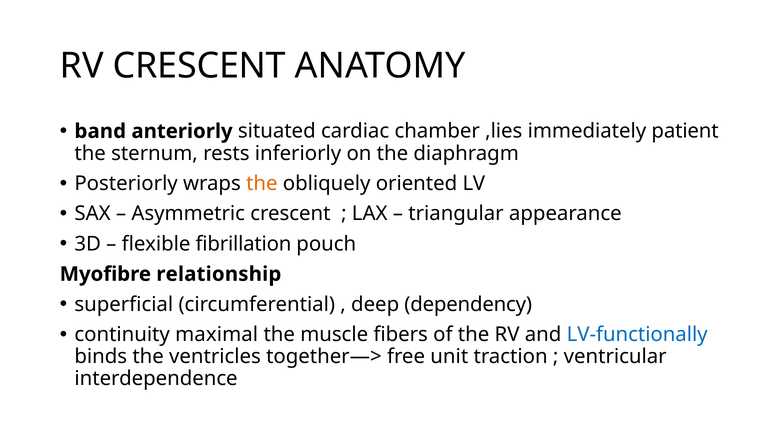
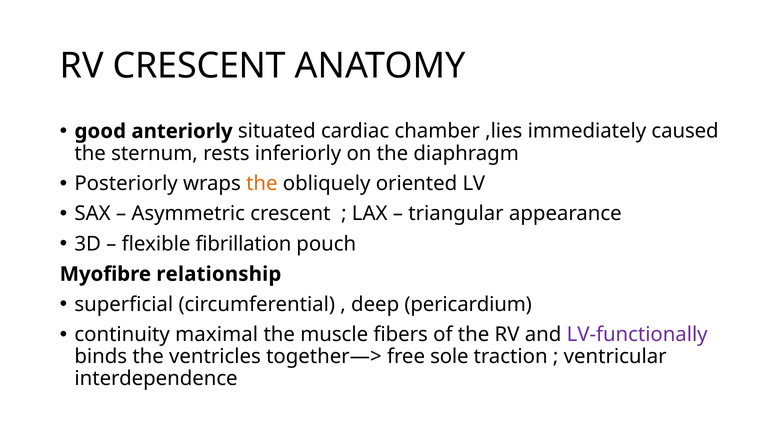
band: band -> good (100, 131)
patient: patient -> caused (685, 131)
dependency: dependency -> pericardium (468, 304)
LV-functionally colour: blue -> purple (637, 335)
unit: unit -> sole (449, 357)
